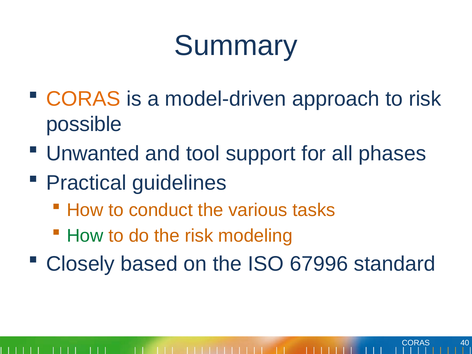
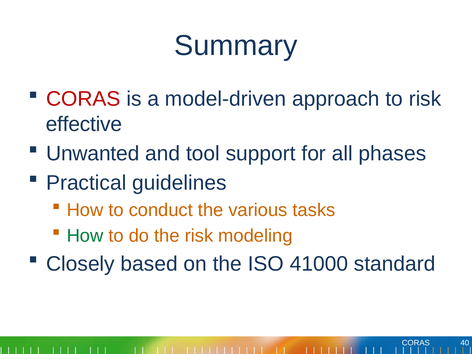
CORAS colour: orange -> red (83, 99)
possible: possible -> effective (84, 124)
67996: 67996 -> 41000 (319, 264)
